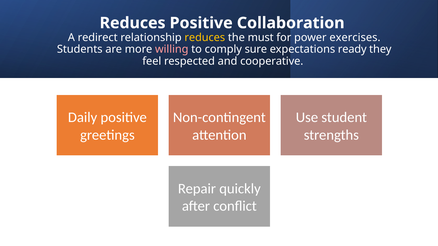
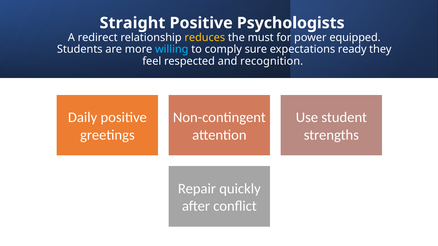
Reduces: Reduces -> Straight (132, 23)
Collaboration: Collaboration -> Psychologists (291, 23)
exercises: exercises -> equipped (355, 38)
willing colour: pink -> light blue (172, 49)
cooperative: cooperative -> recognition (272, 61)
